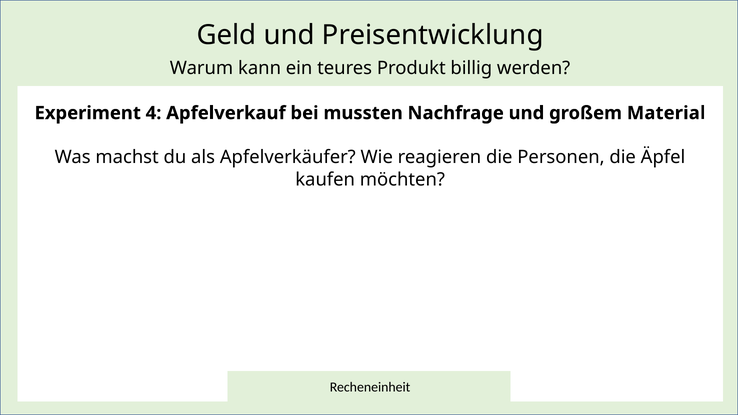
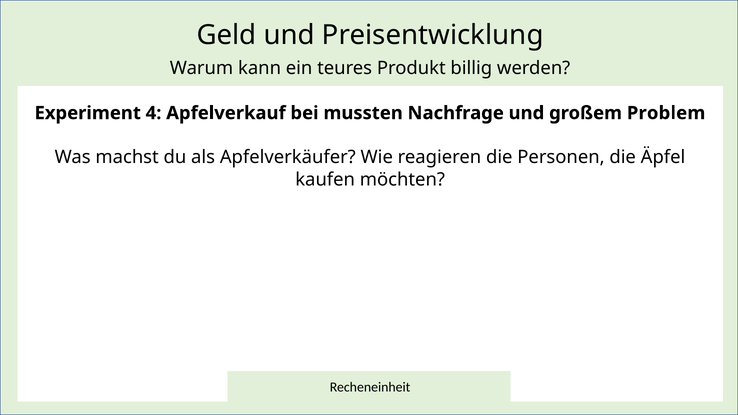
Material: Material -> Problem (666, 113)
